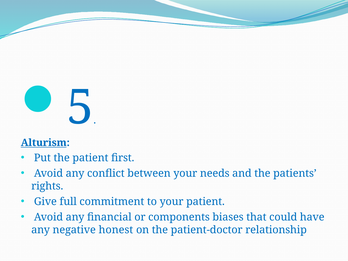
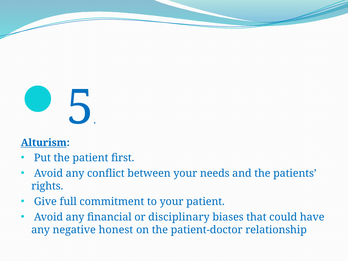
components: components -> disciplinary (179, 217)
